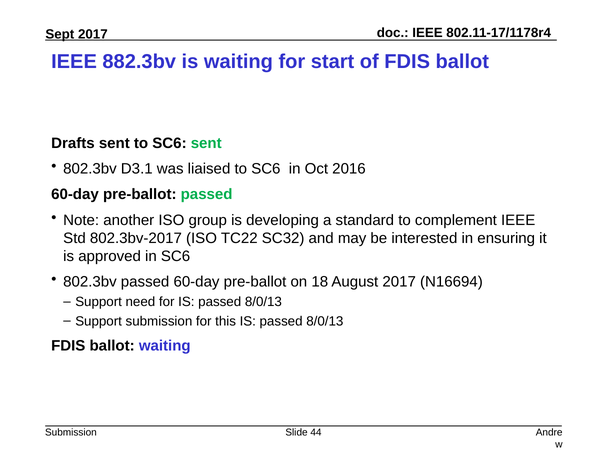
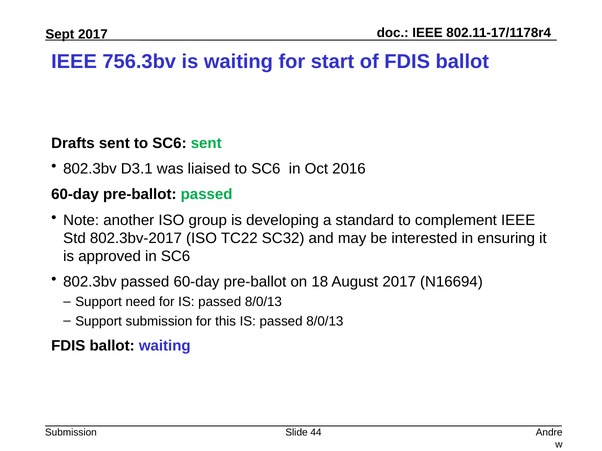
882.3bv: 882.3bv -> 756.3bv (139, 62)
